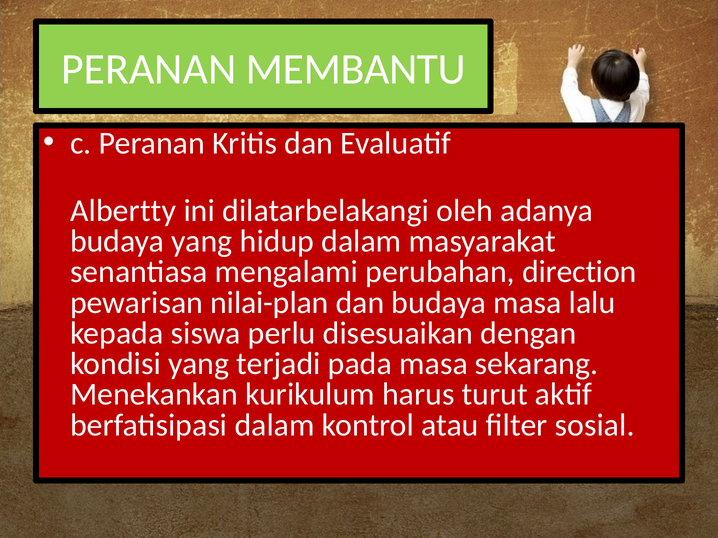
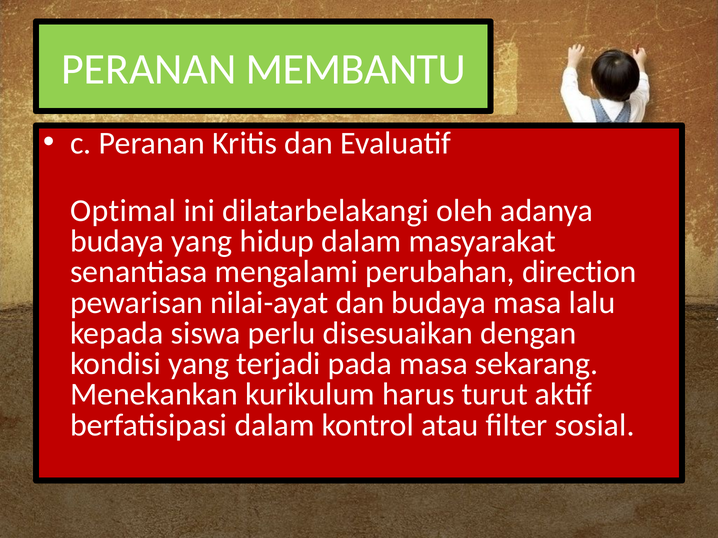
Albertty: Albertty -> Optimal (123, 211)
nilai-plan: nilai-plan -> nilai-ayat (269, 303)
